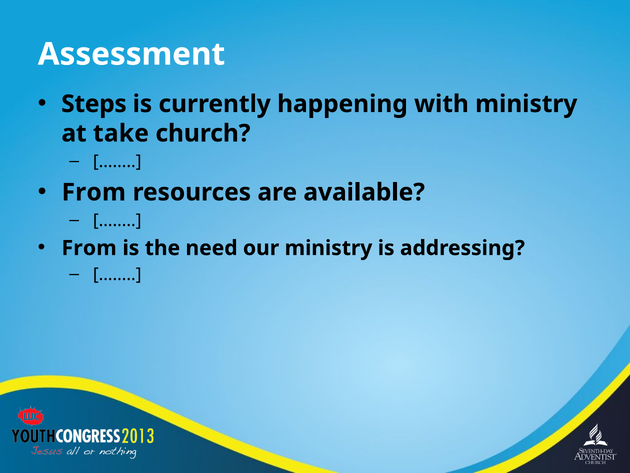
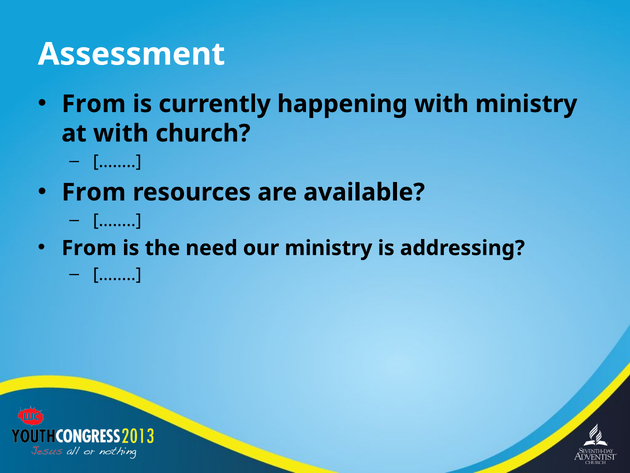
Steps: Steps -> From (94, 104)
at take: take -> with (121, 133)
